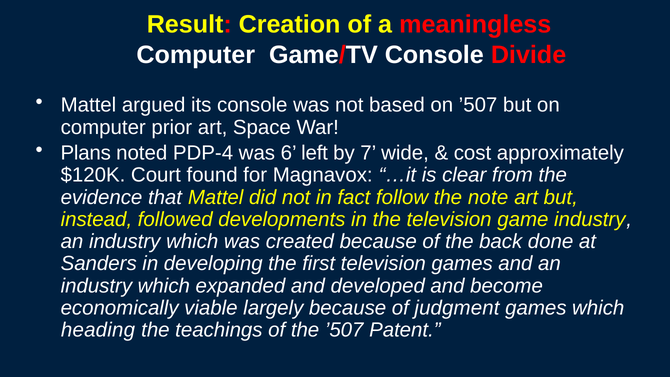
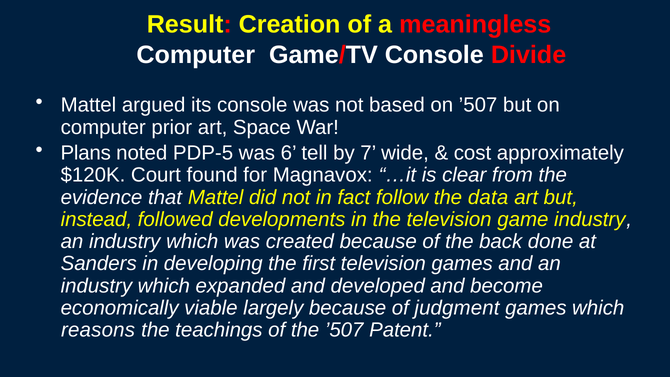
PDP-4: PDP-4 -> PDP-5 (203, 153)
left: left -> tell (314, 153)
note: note -> data (488, 197)
heading: heading -> reasons (98, 330)
